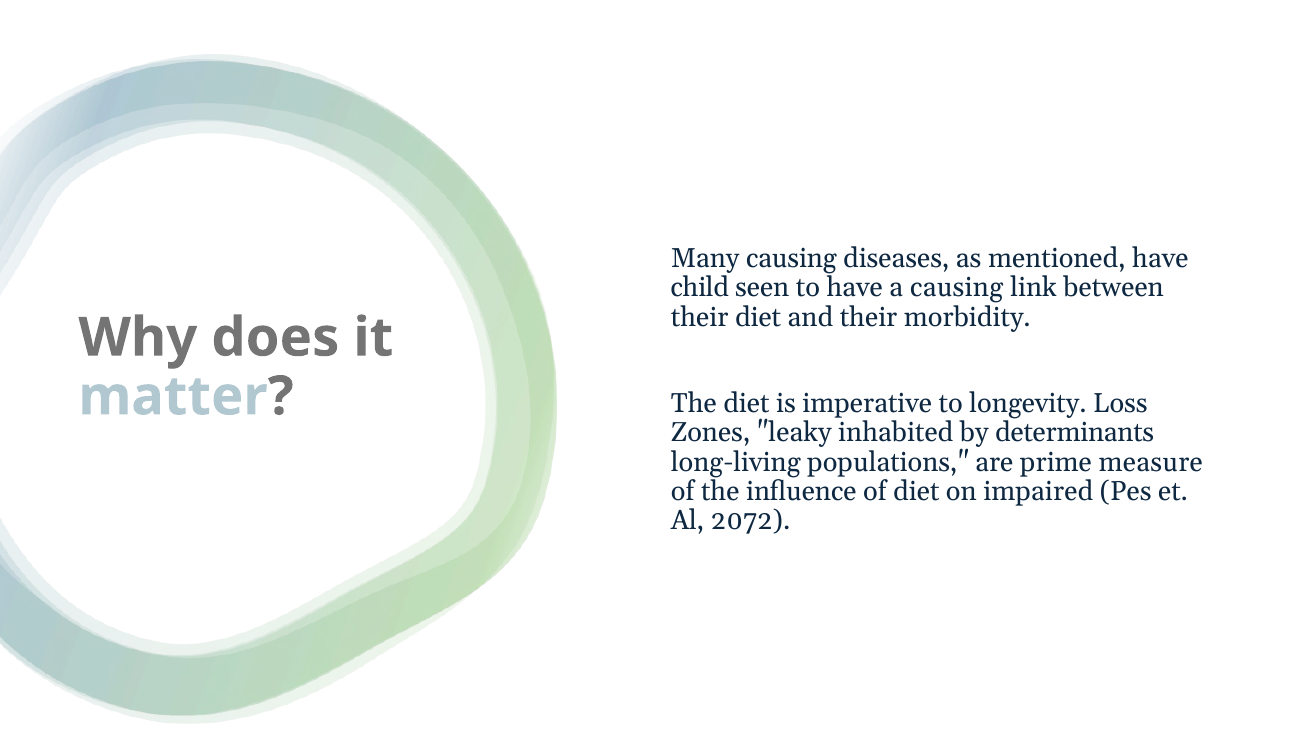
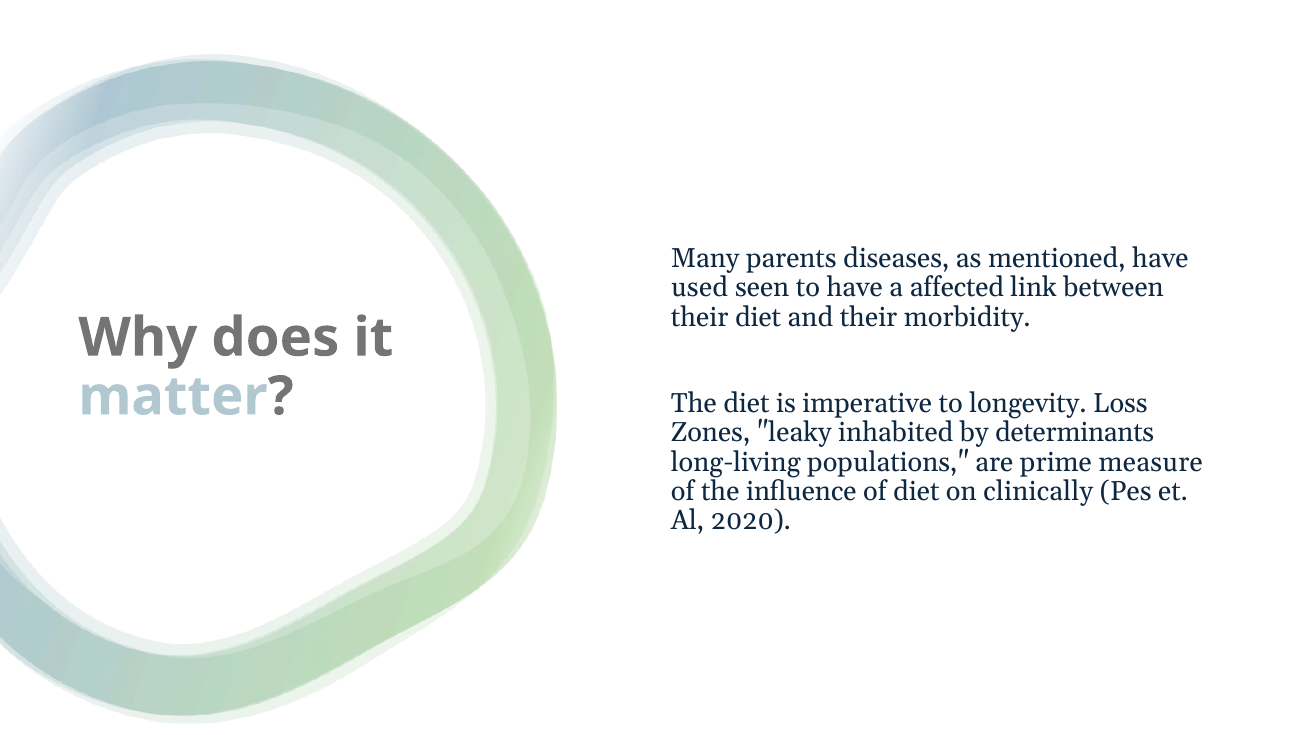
Many causing: causing -> parents (791, 258)
child: child -> used (700, 287)
a causing: causing -> affected (957, 287)
impaired: impaired -> clinically (1038, 491)
2072: 2072 -> 2020 (751, 521)
